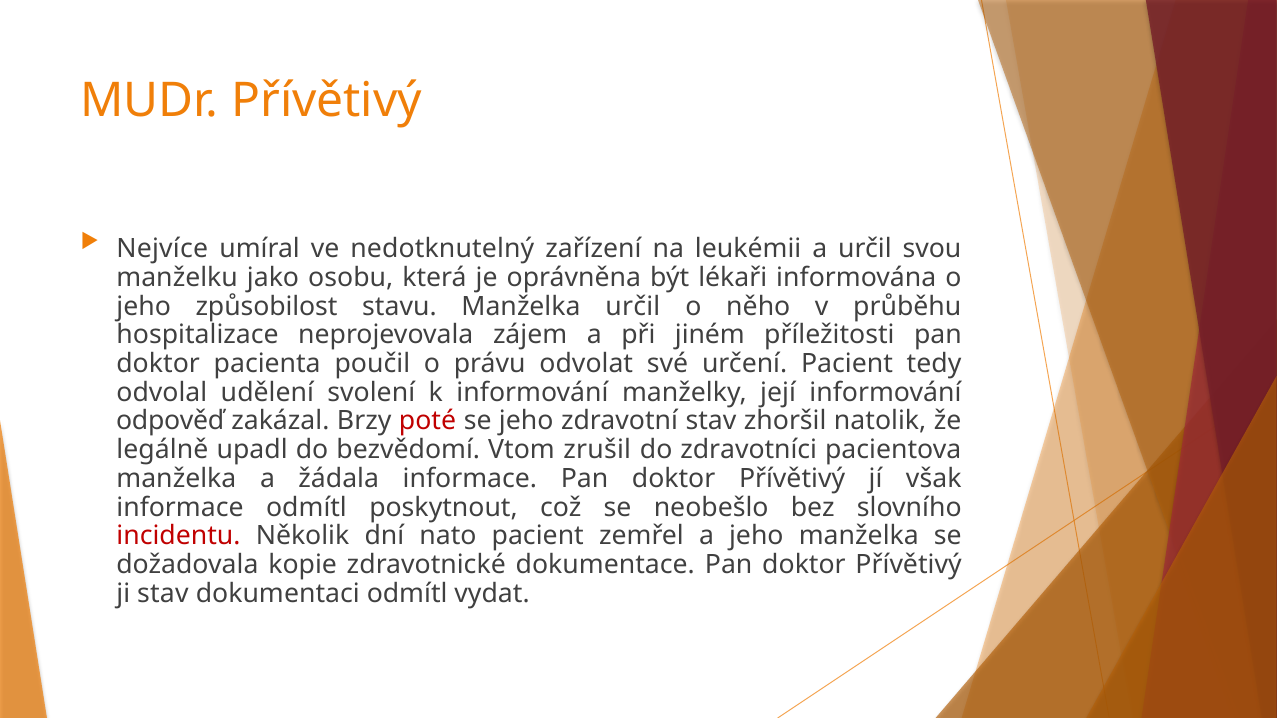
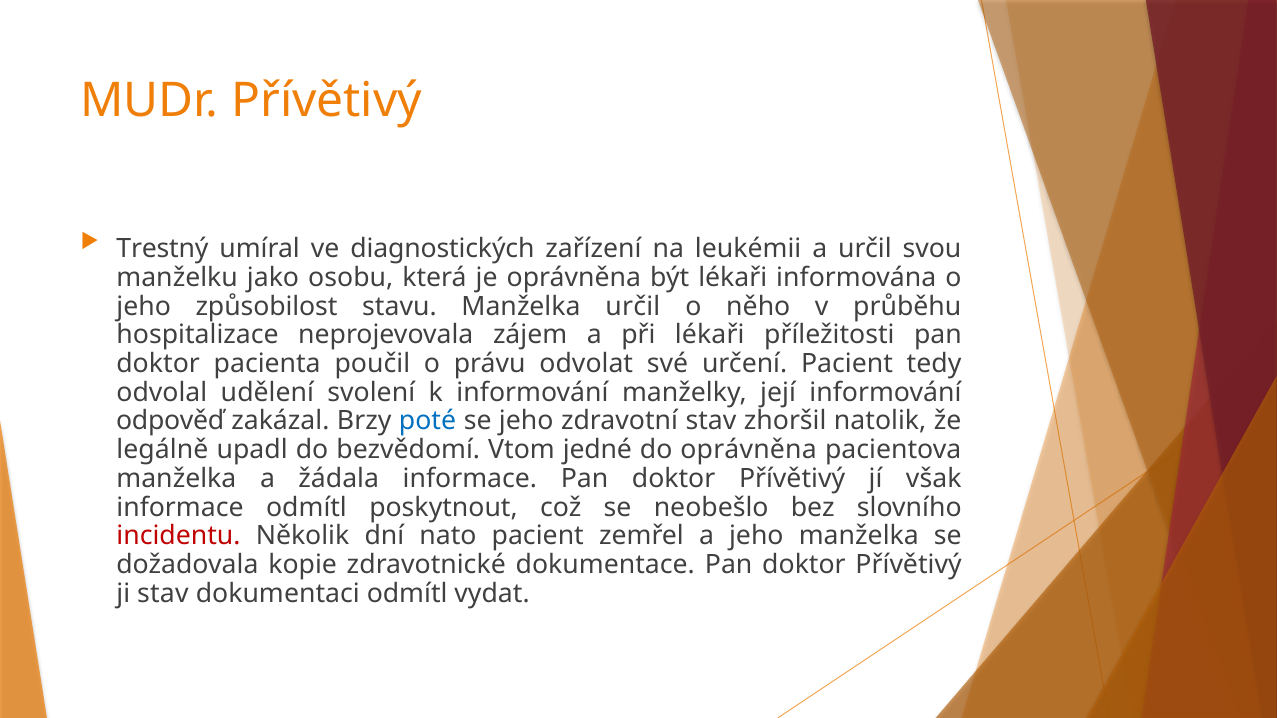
Nejvíce: Nejvíce -> Trestný (162, 249)
nedotknutelný: nedotknutelný -> diagnostických (442, 249)
při jiném: jiném -> lékaři (710, 335)
poté colour: red -> blue (428, 421)
zrušil: zrušil -> jedné (597, 450)
do zdravotníci: zdravotníci -> oprávněna (749, 450)
